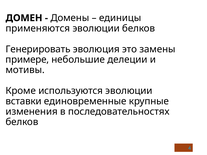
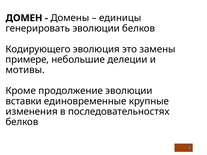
применяются: применяются -> генерировать (38, 28)
Генерировать: Генерировать -> Кодирующего (38, 49)
используются: используются -> продолжение (71, 91)
